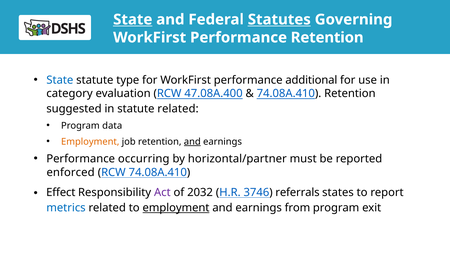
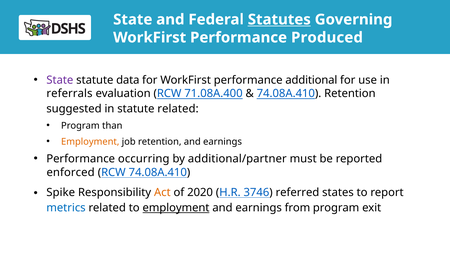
State underline: present -> none (133, 20)
Performance Retention: Retention -> Produced (327, 38)
State colour: blue -> purple (60, 80)
type: type -> data (128, 80)
category: category -> referrals (69, 93)
47.08A.400: 47.08A.400 -> 71.08A.400 (214, 93)
data: data -> than (112, 126)
and underline: present -> none (192, 142)
horizontal/partner: horizontal/partner -> additional/partner (237, 159)
Effect: Effect -> Spike (61, 192)
Act colour: purple -> orange (162, 192)
2032: 2032 -> 2020 (200, 192)
referrals: referrals -> referred (297, 192)
